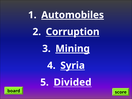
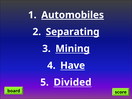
Corruption: Corruption -> Separating (73, 32)
Mining underline: present -> none (73, 49)
Syria: Syria -> Have (73, 65)
